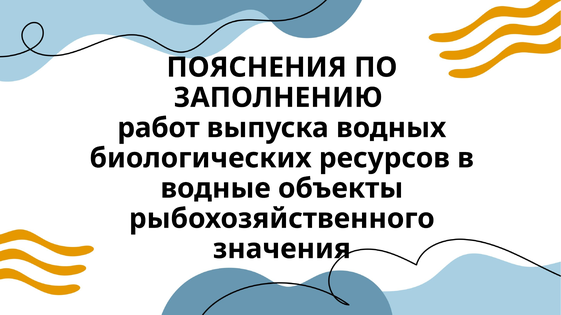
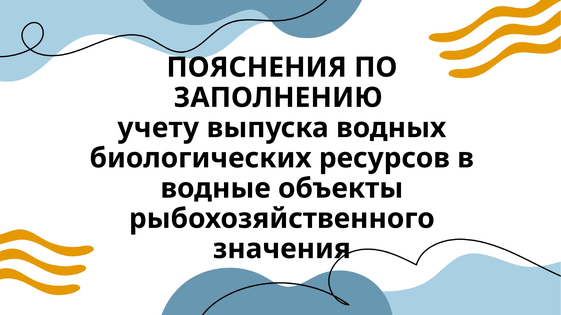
работ: работ -> учету (158, 128)
